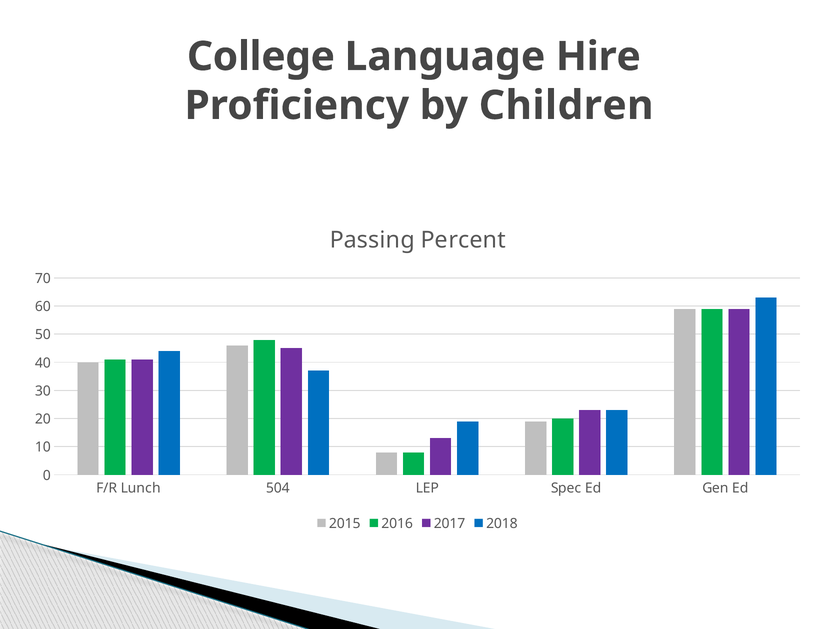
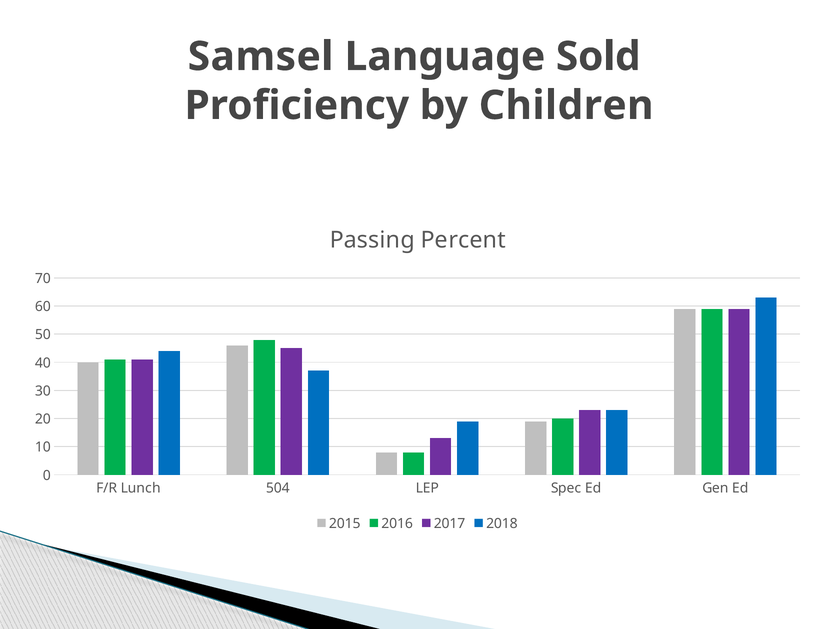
College: College -> Samsel (261, 57)
Hire: Hire -> Sold (598, 57)
